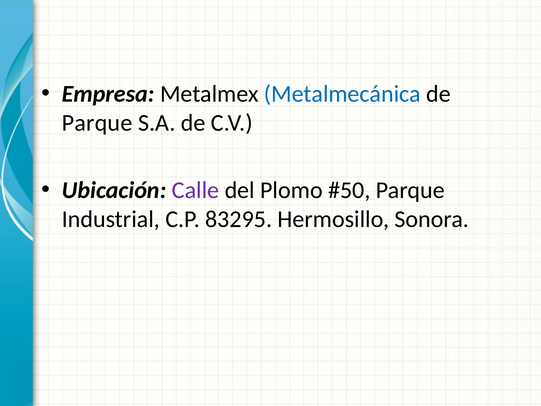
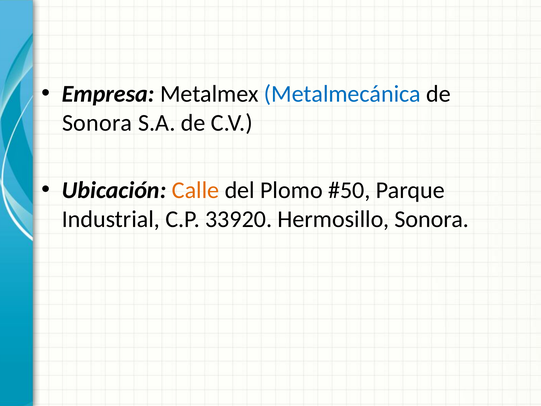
Parque: Parque -> Sonora (97, 123)
Calle colour: purple -> orange (196, 190)
83295: 83295 -> 33920 (239, 219)
